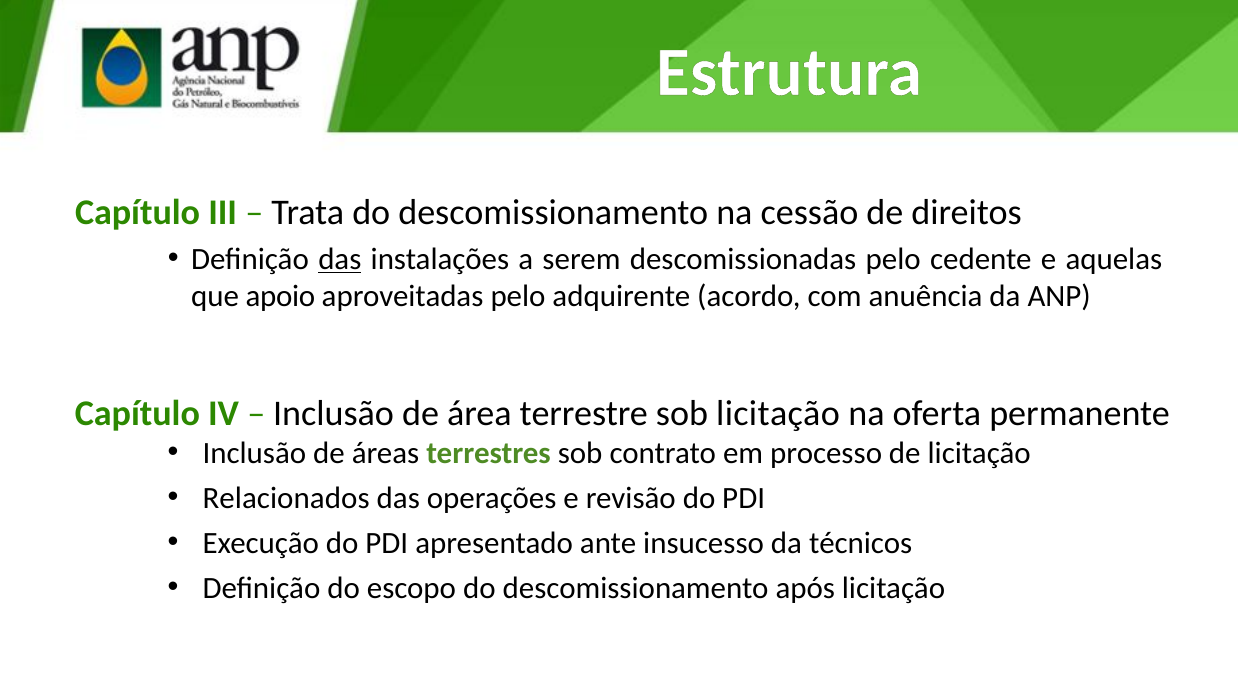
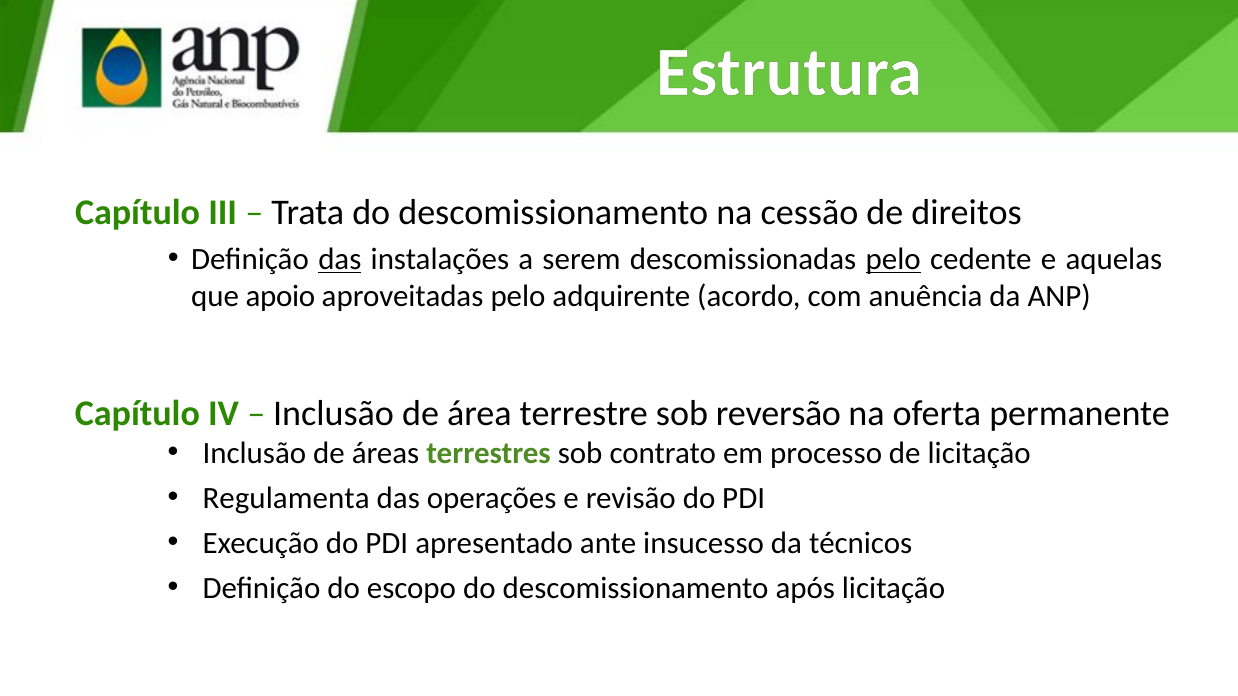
pelo underline: none -> present (893, 259)
sob licitação: licitação -> reversão (778, 414)
Relacionados: Relacionados -> Regulamenta (286, 499)
